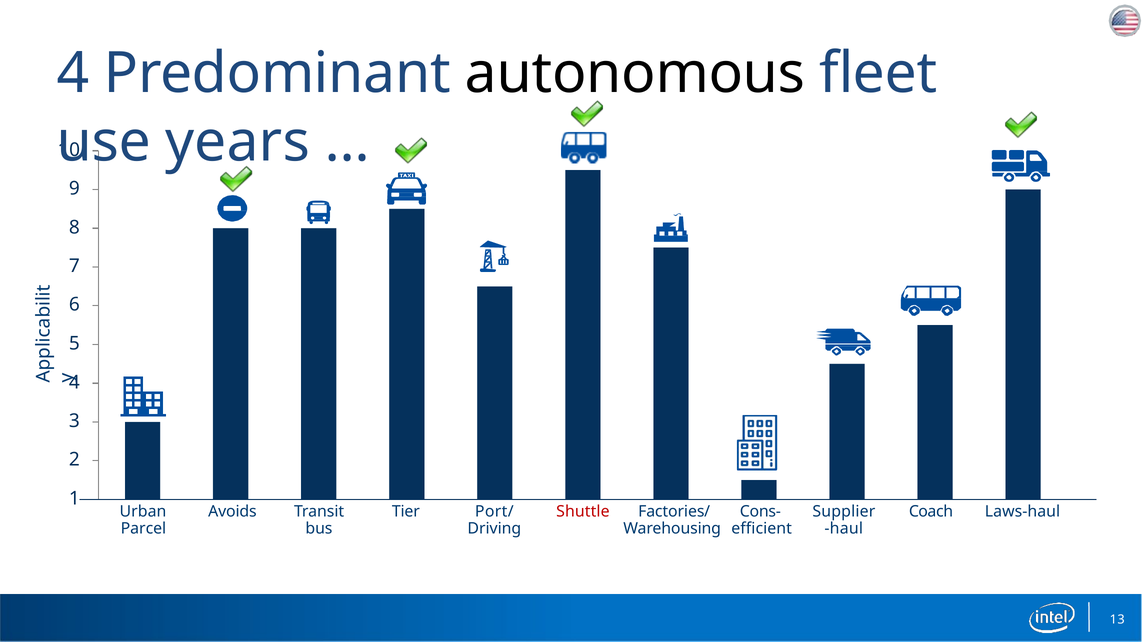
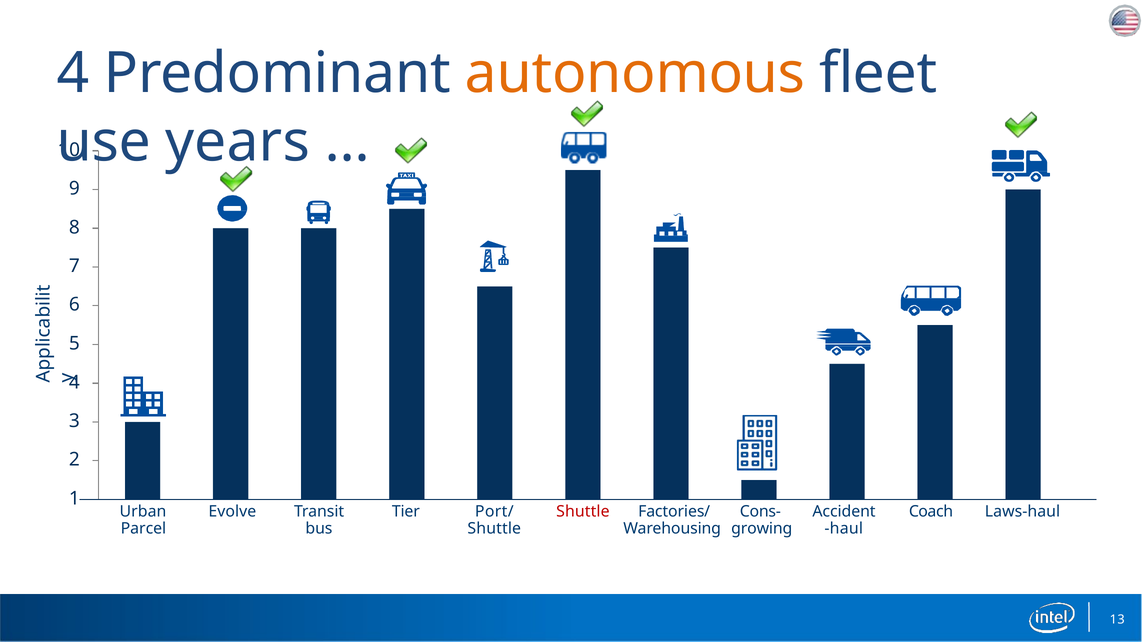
autonomous colour: black -> orange (635, 74)
Avoids: Avoids -> Evolve (232, 512)
Supplier: Supplier -> Accident (844, 512)
bus Driving: Driving -> Shuttle (494, 529)
efficient: efficient -> growing (762, 529)
